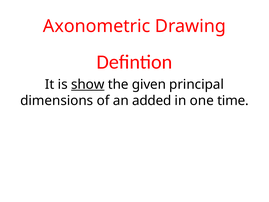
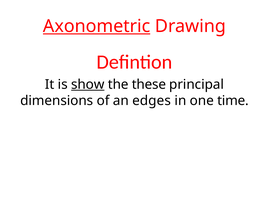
Axonometric underline: none -> present (97, 26)
given: given -> these (149, 84)
added: added -> edges (152, 100)
